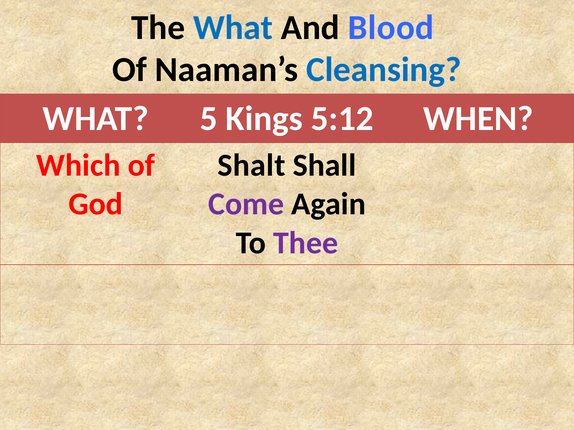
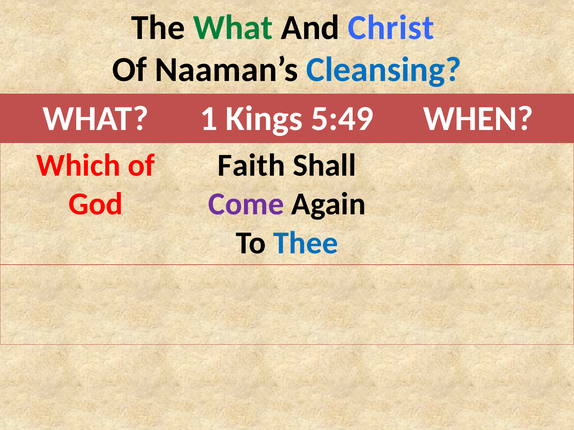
What colour: blue -> green (233, 28)
Blood: Blood -> Christ (391, 28)
5: 5 -> 1 (209, 119)
5:12: 5:12 -> 5:49 (342, 119)
Shalt: Shalt -> Faith (251, 165)
Thee colour: purple -> blue (306, 243)
